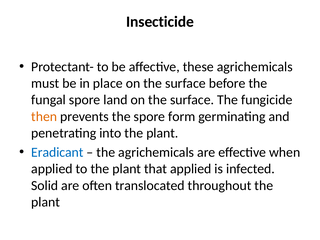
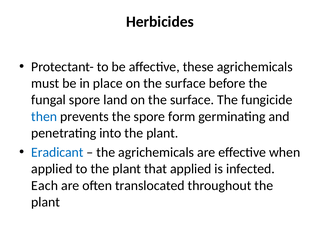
Insecticide: Insecticide -> Herbicides (160, 22)
then colour: orange -> blue (44, 116)
Solid: Solid -> Each (45, 185)
